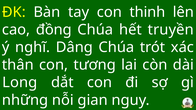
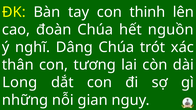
đồng: đồng -> đoàn (54, 30)
truyền: truyền -> nguồn (171, 30)
